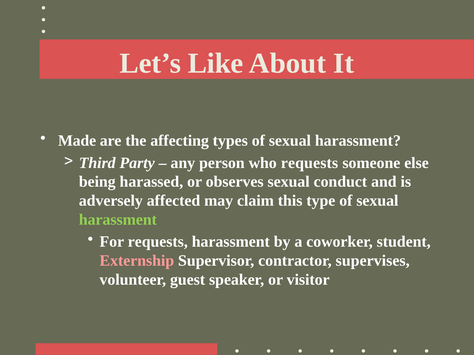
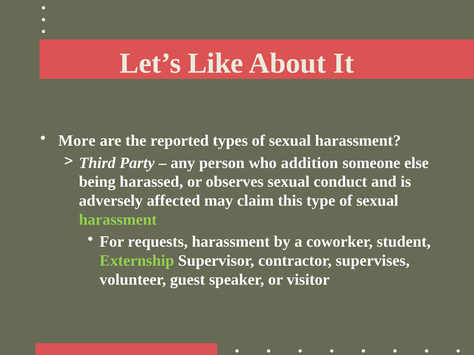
Made: Made -> More (77, 141)
affecting: affecting -> reported (180, 141)
who requests: requests -> addition (310, 163)
Externship colour: pink -> light green (137, 261)
